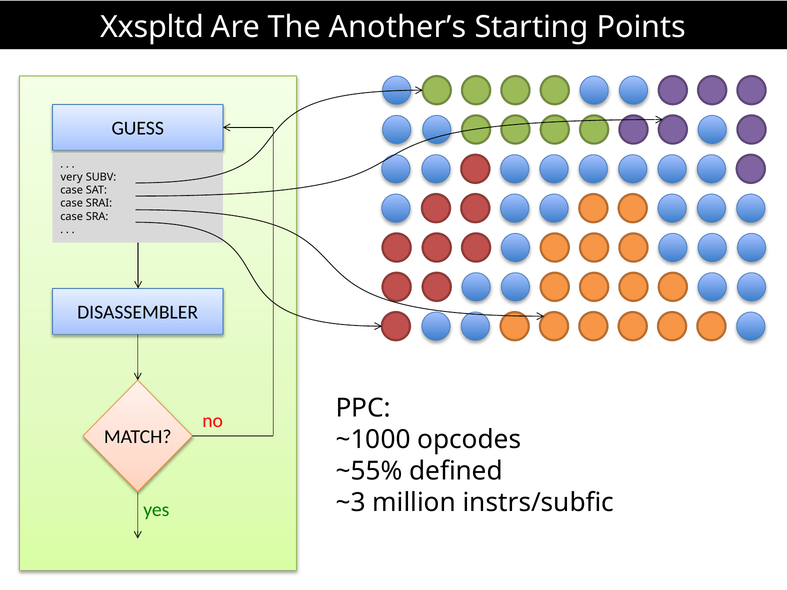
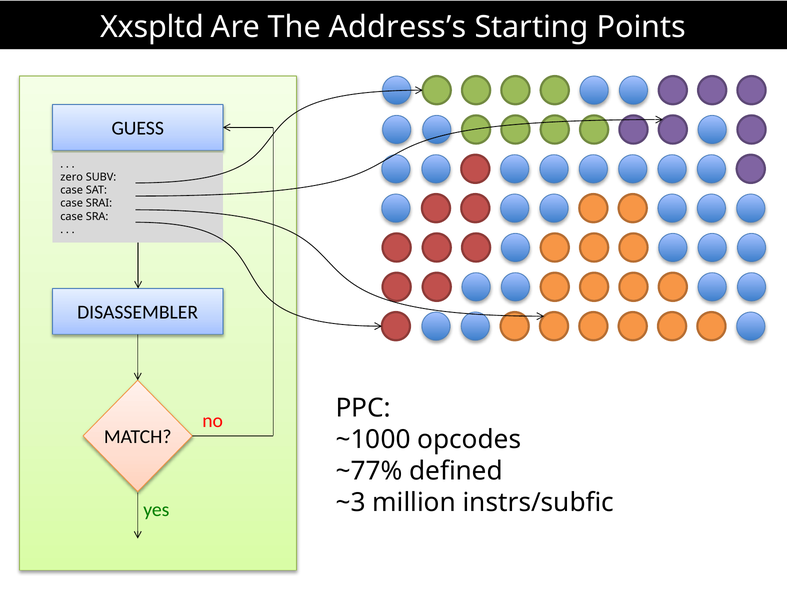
Another’s: Another’s -> Address’s (398, 27)
very: very -> zero (72, 177)
~55%: ~55% -> ~77% (369, 471)
